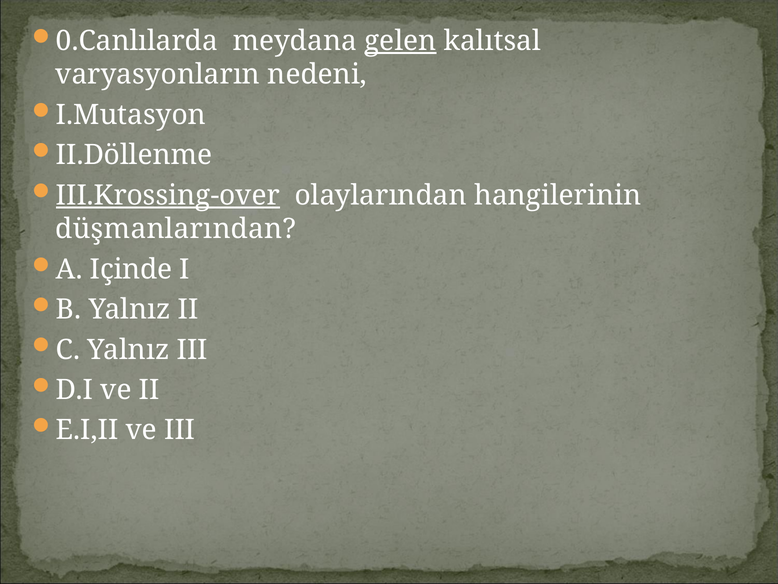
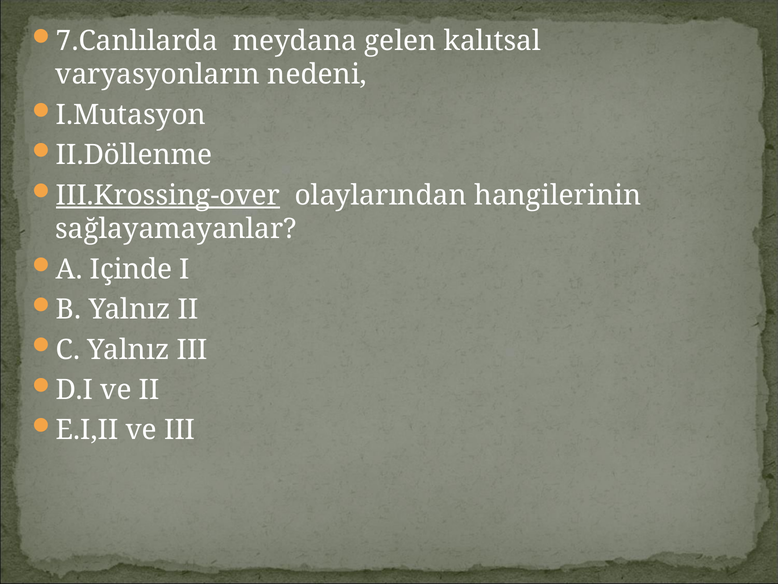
0.Canlılarda: 0.Canlılarda -> 7.Canlılarda (137, 41)
gelen underline: present -> none (400, 41)
düşmanlarından: düşmanlarından -> sağlayamayanlar (176, 229)
